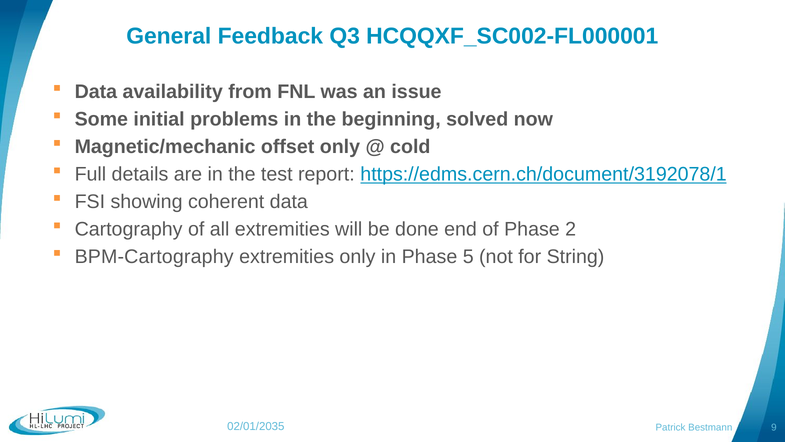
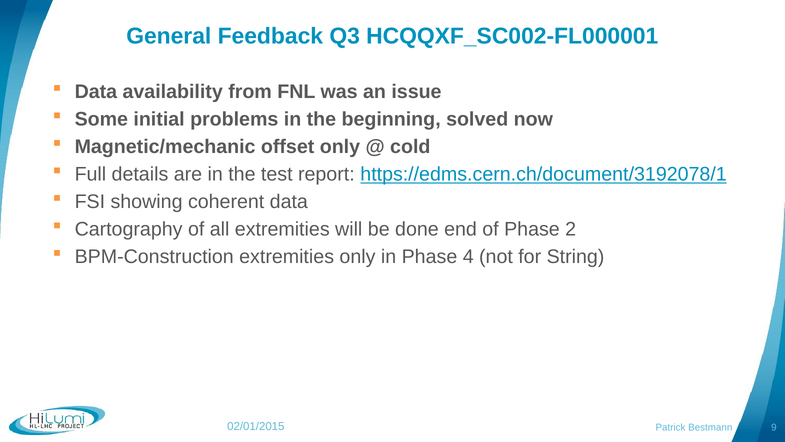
BPM-Cartography: BPM-Cartography -> BPM-Construction (154, 256)
5: 5 -> 4 (468, 256)
02/01/2035: 02/01/2035 -> 02/01/2015 (256, 426)
